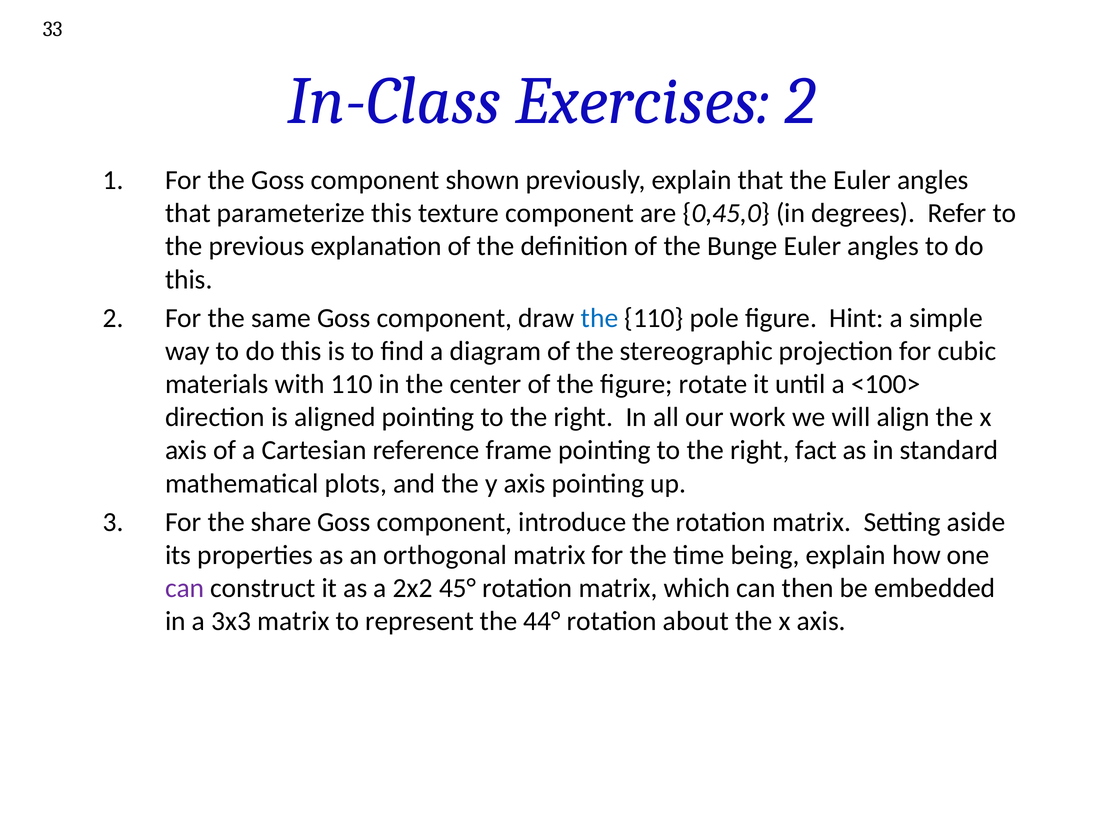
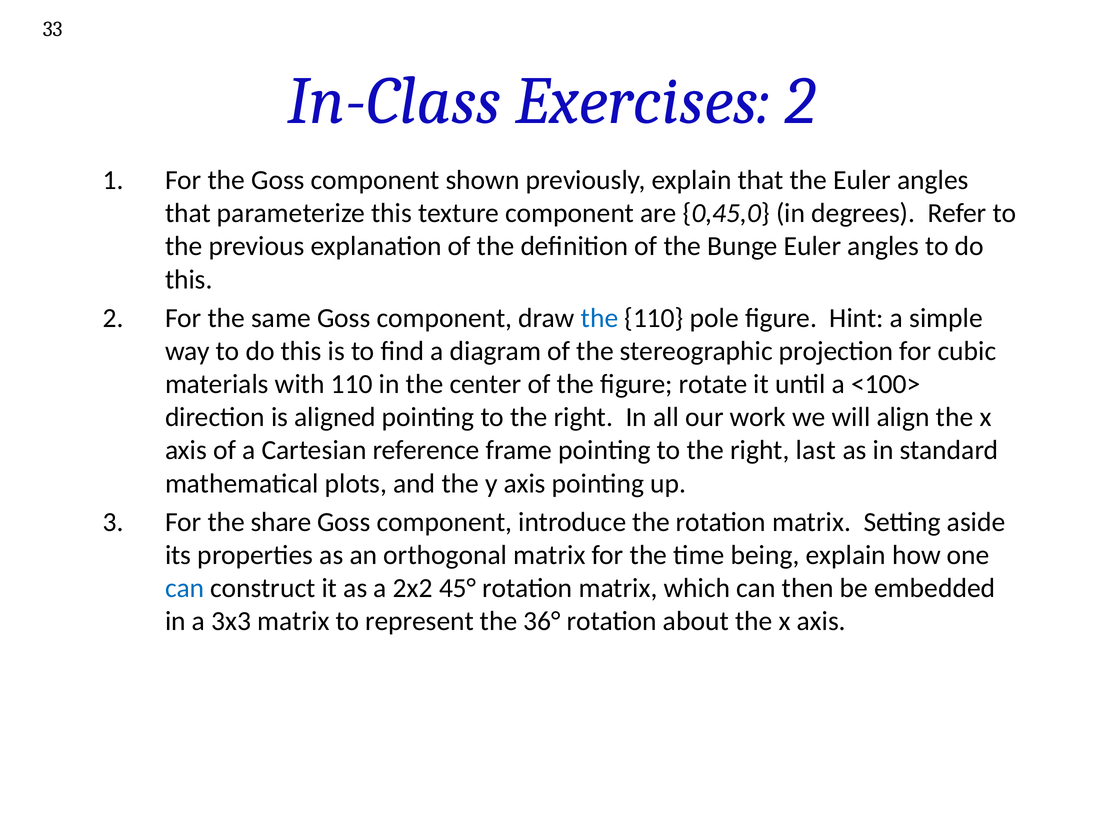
fact: fact -> last (816, 450)
can colour: purple -> blue (185, 588)
44°: 44° -> 36° (542, 621)
